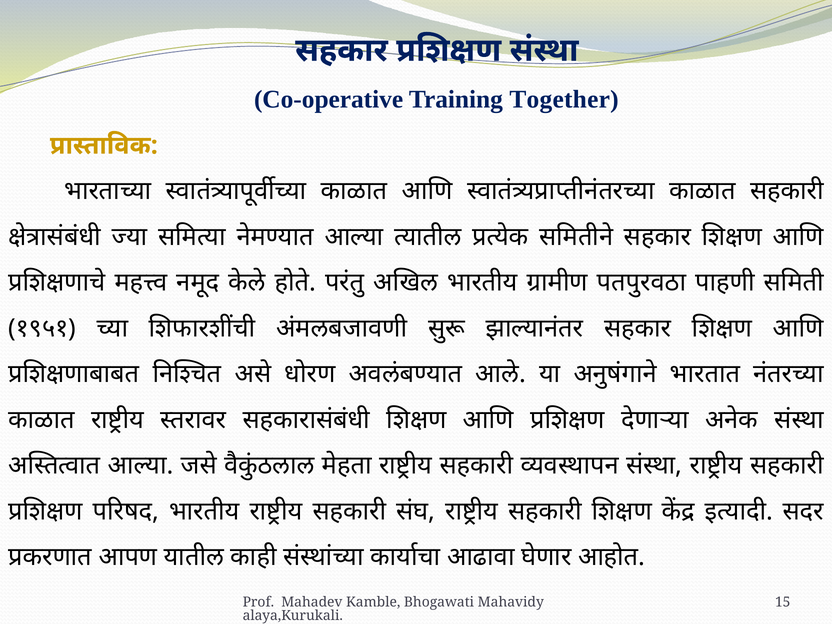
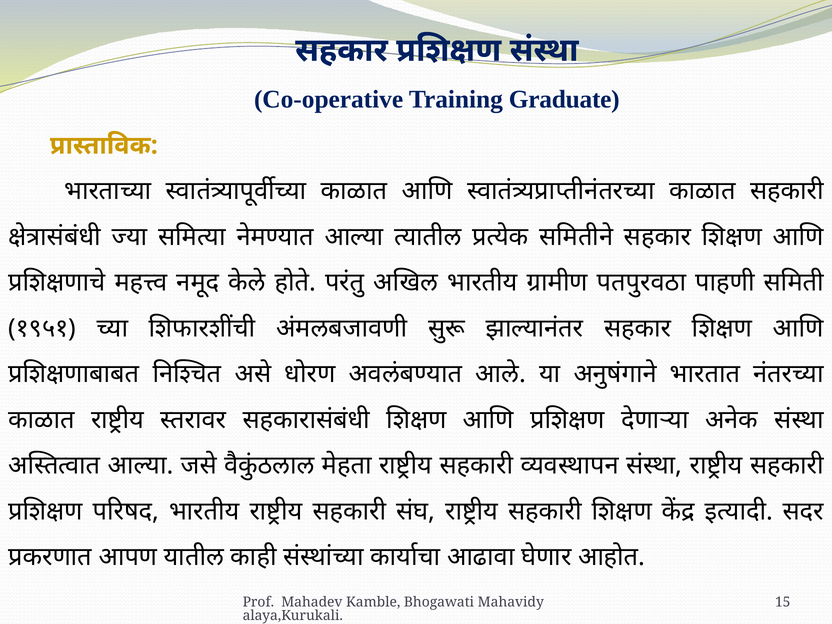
Together: Together -> Graduate (564, 100)
